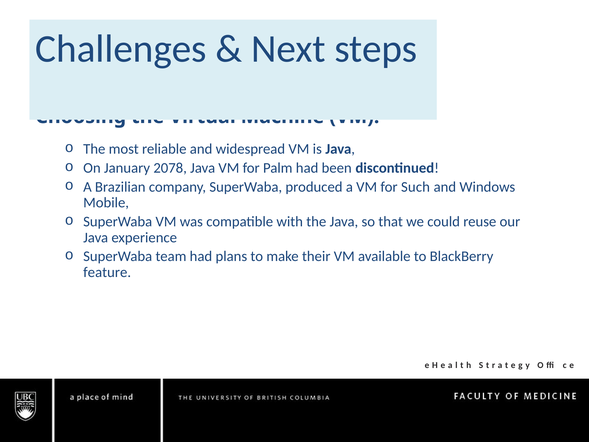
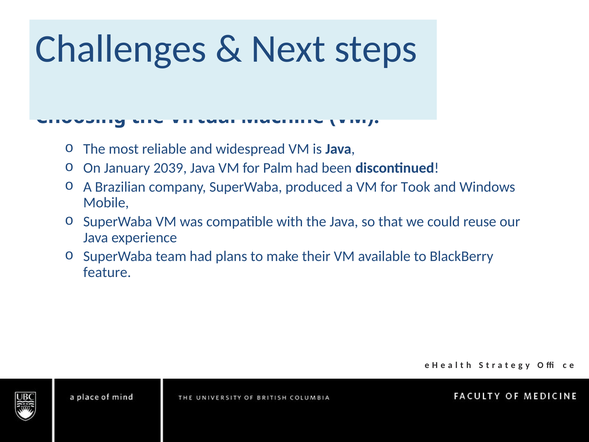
2078: 2078 -> 2039 (170, 168)
Such: Such -> Took (416, 187)
